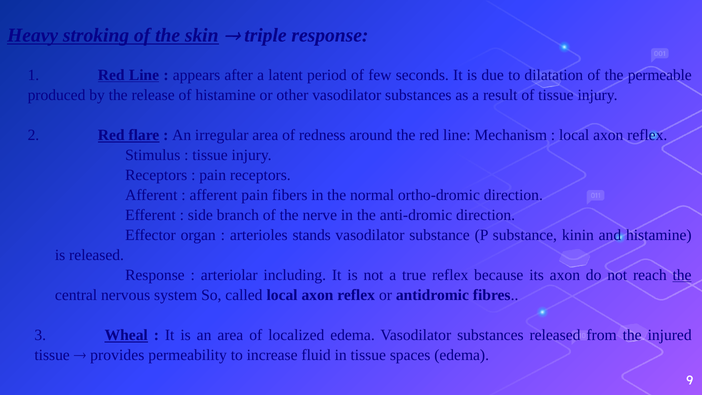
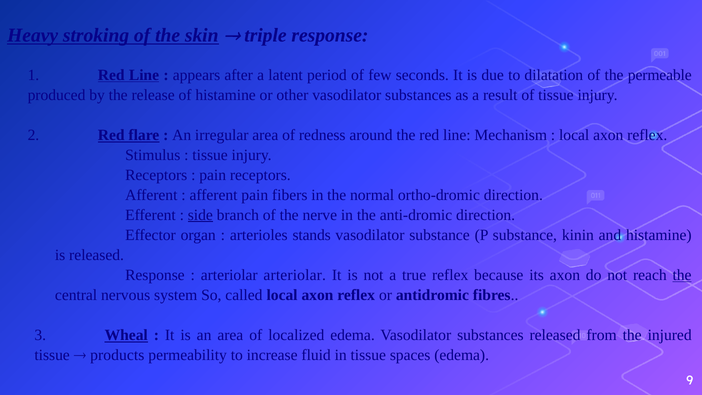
side underline: none -> present (200, 215)
arteriolar including: including -> arteriolar (295, 275)
provides: provides -> products (117, 355)
